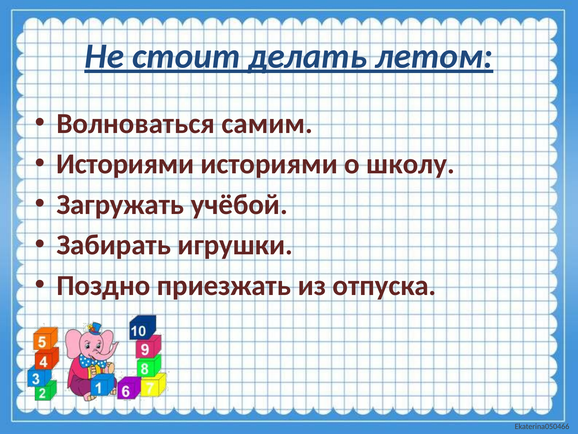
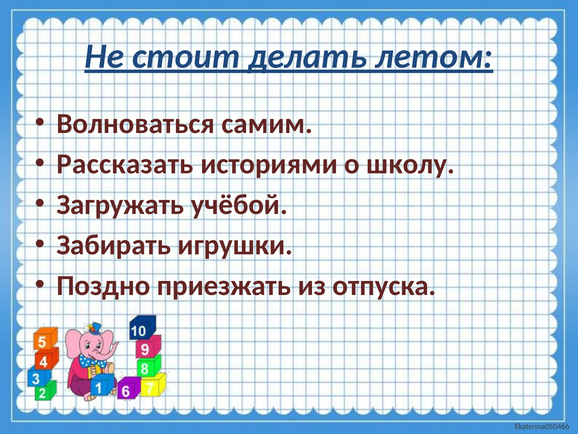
Историями: Историями -> Рассказать (125, 164)
